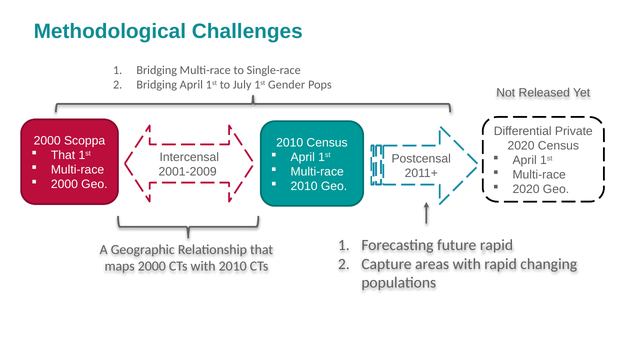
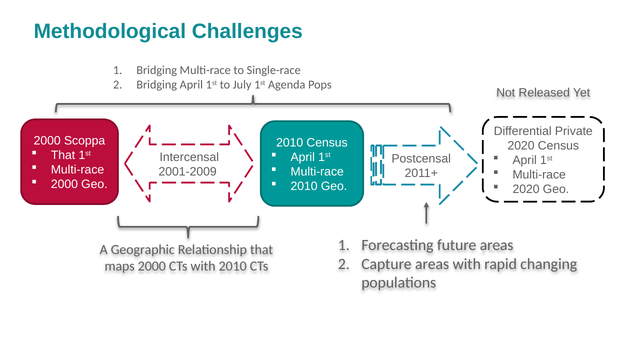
Gender: Gender -> Agenda (287, 85)
future rapid: rapid -> areas (497, 245)
